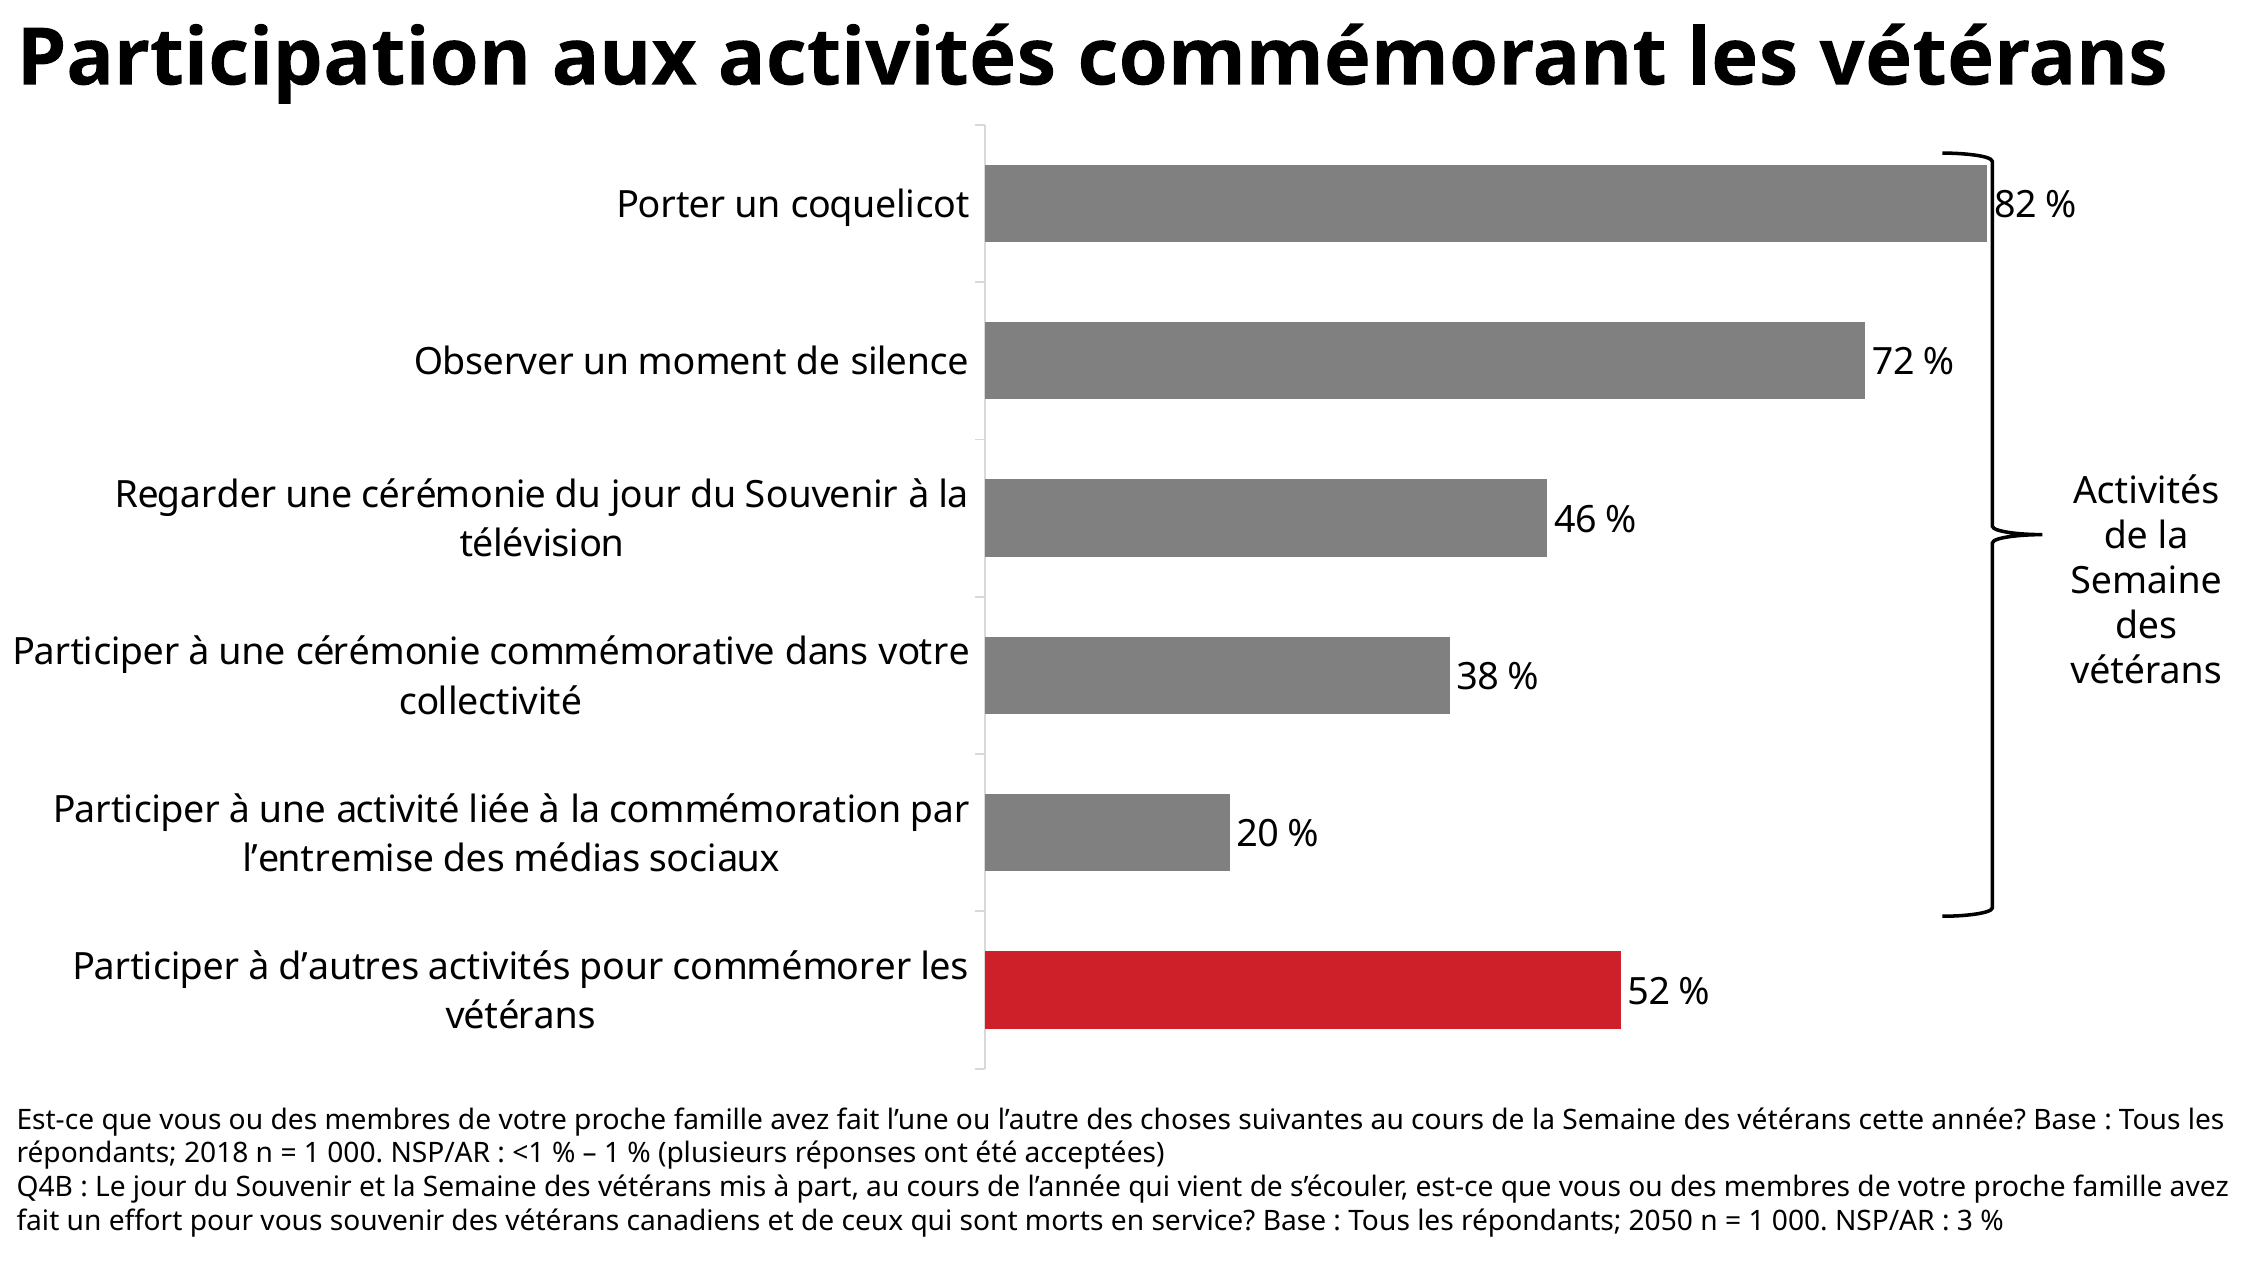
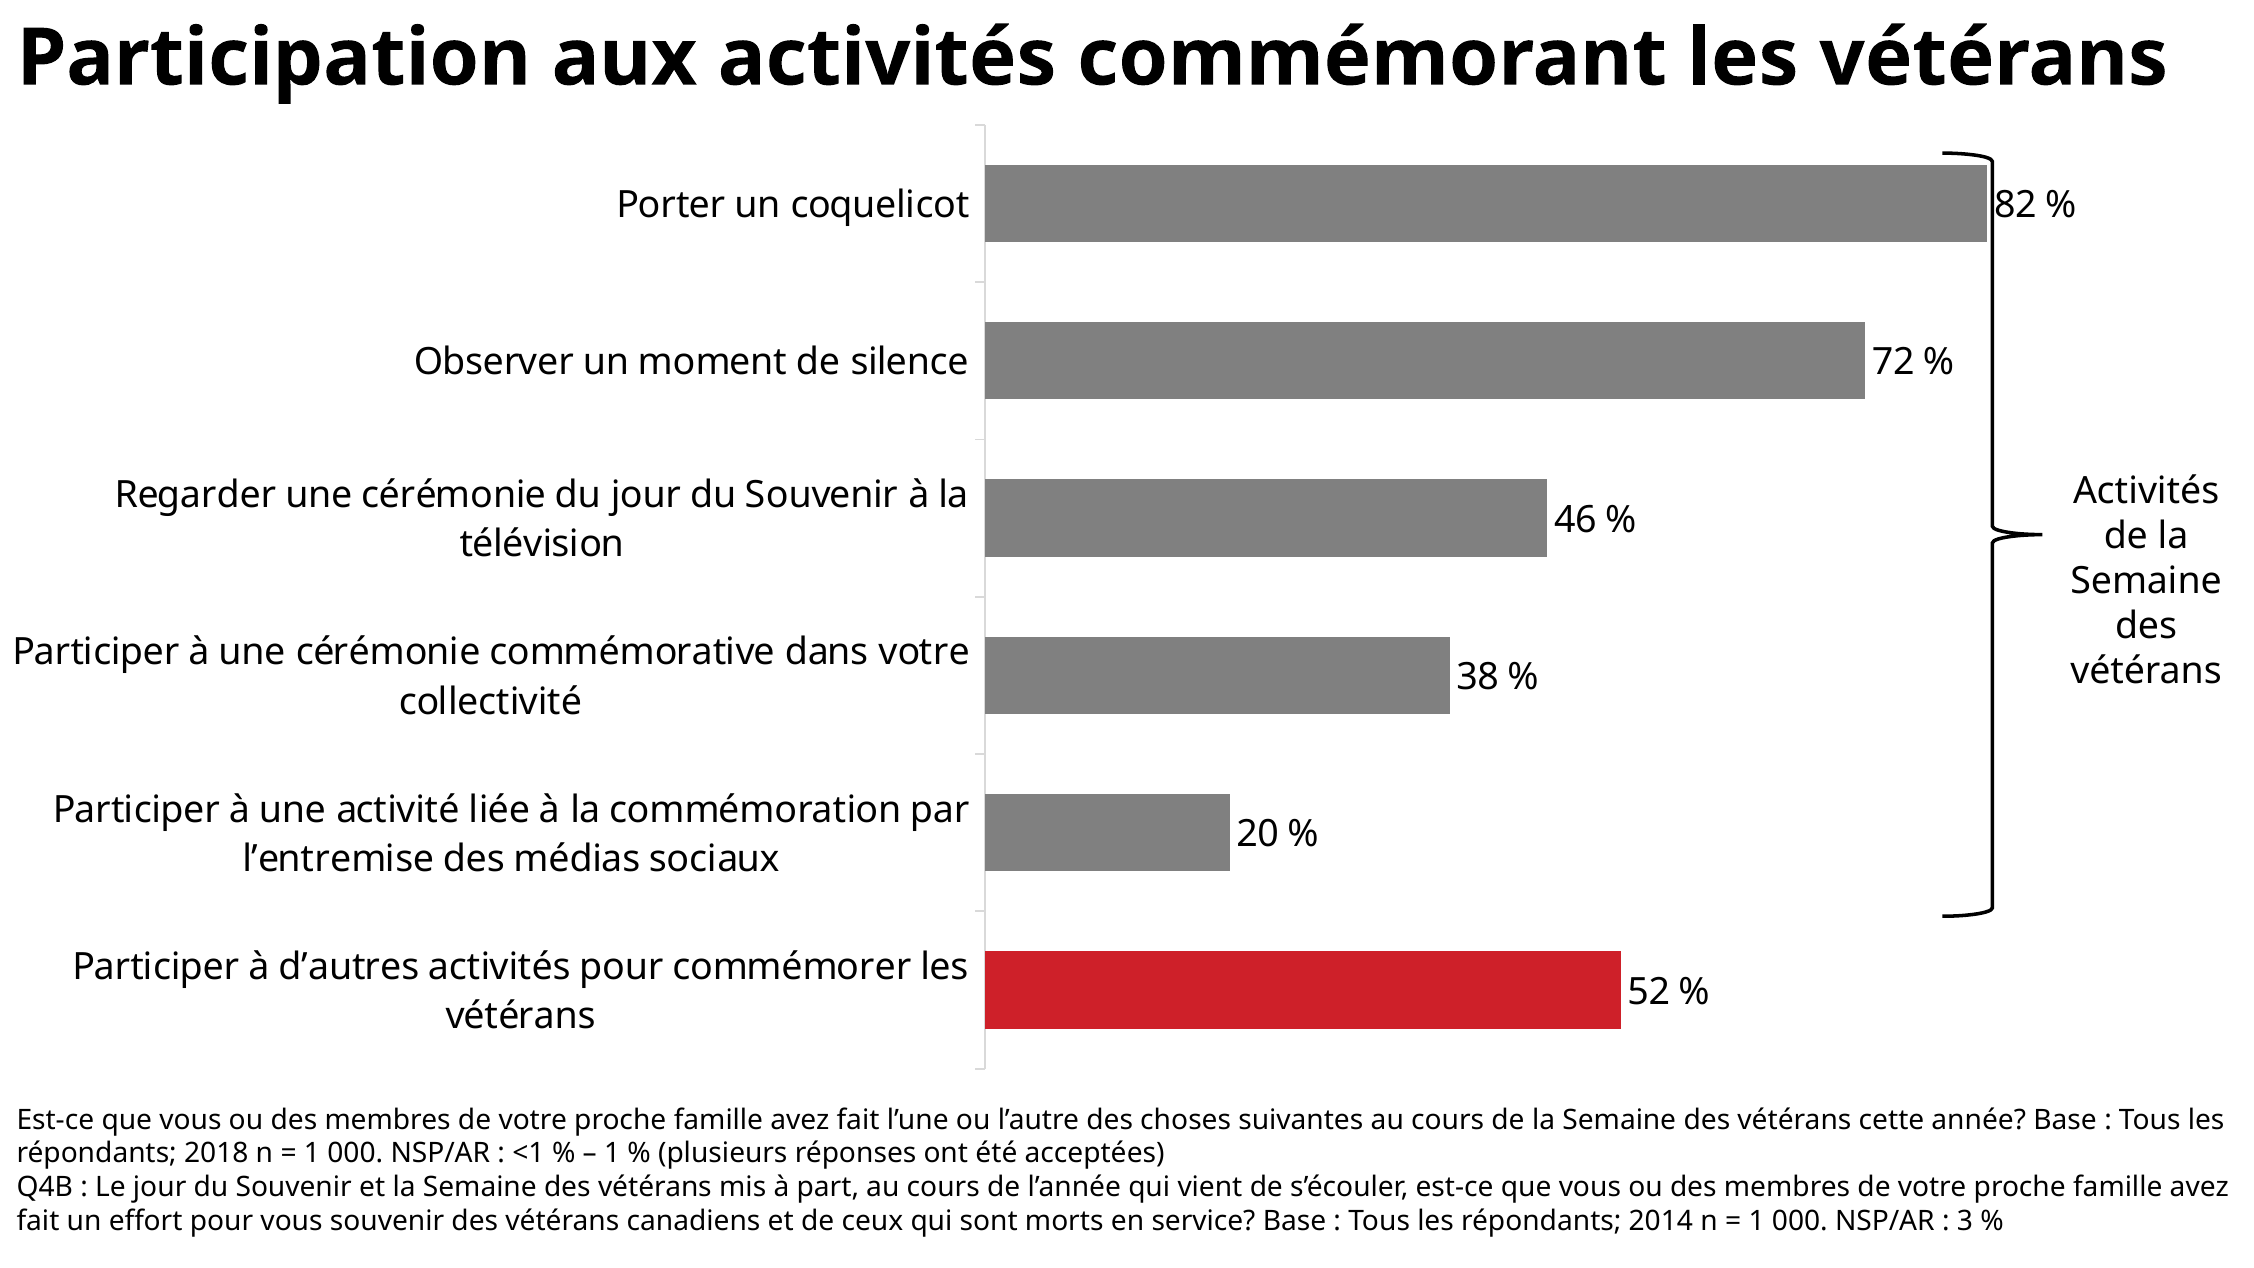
2050: 2050 -> 2014 (1661, 1221)
